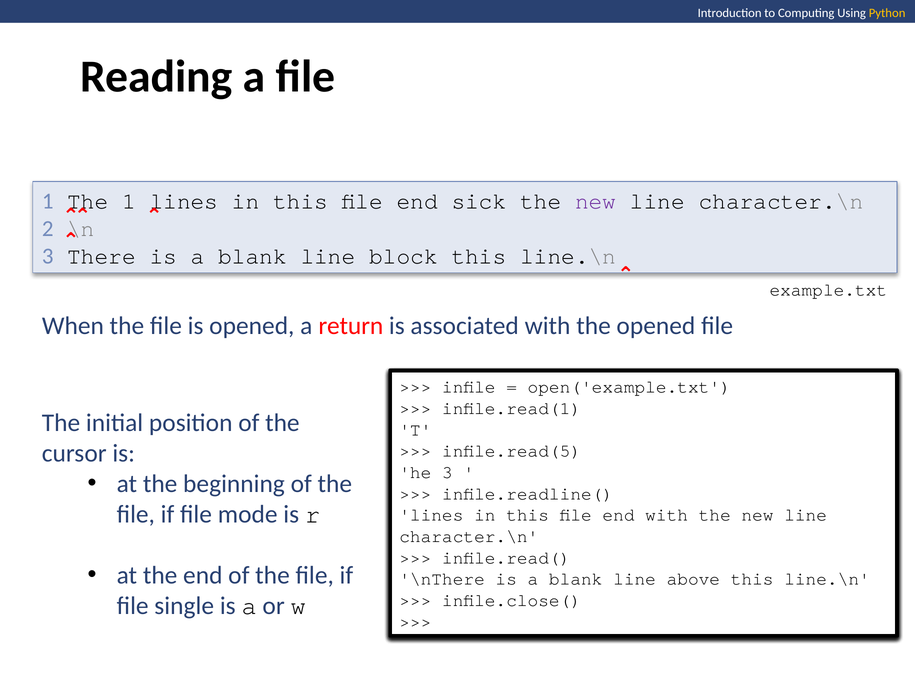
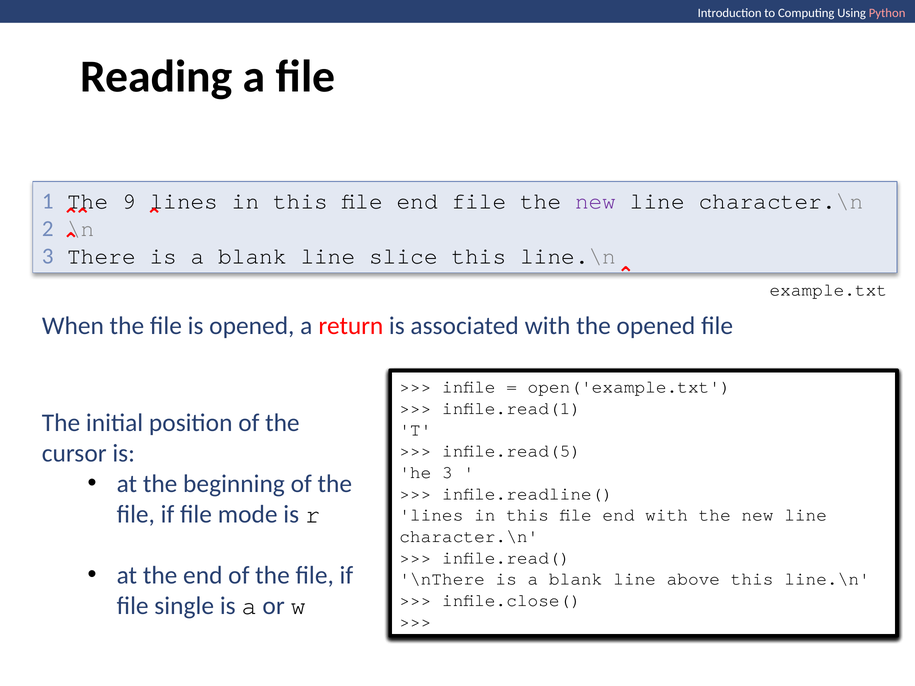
Python colour: yellow -> pink (887, 13)
The 1: 1 -> 9 (129, 201)
end sick: sick -> file (479, 201)
block: block -> slice (403, 256)
